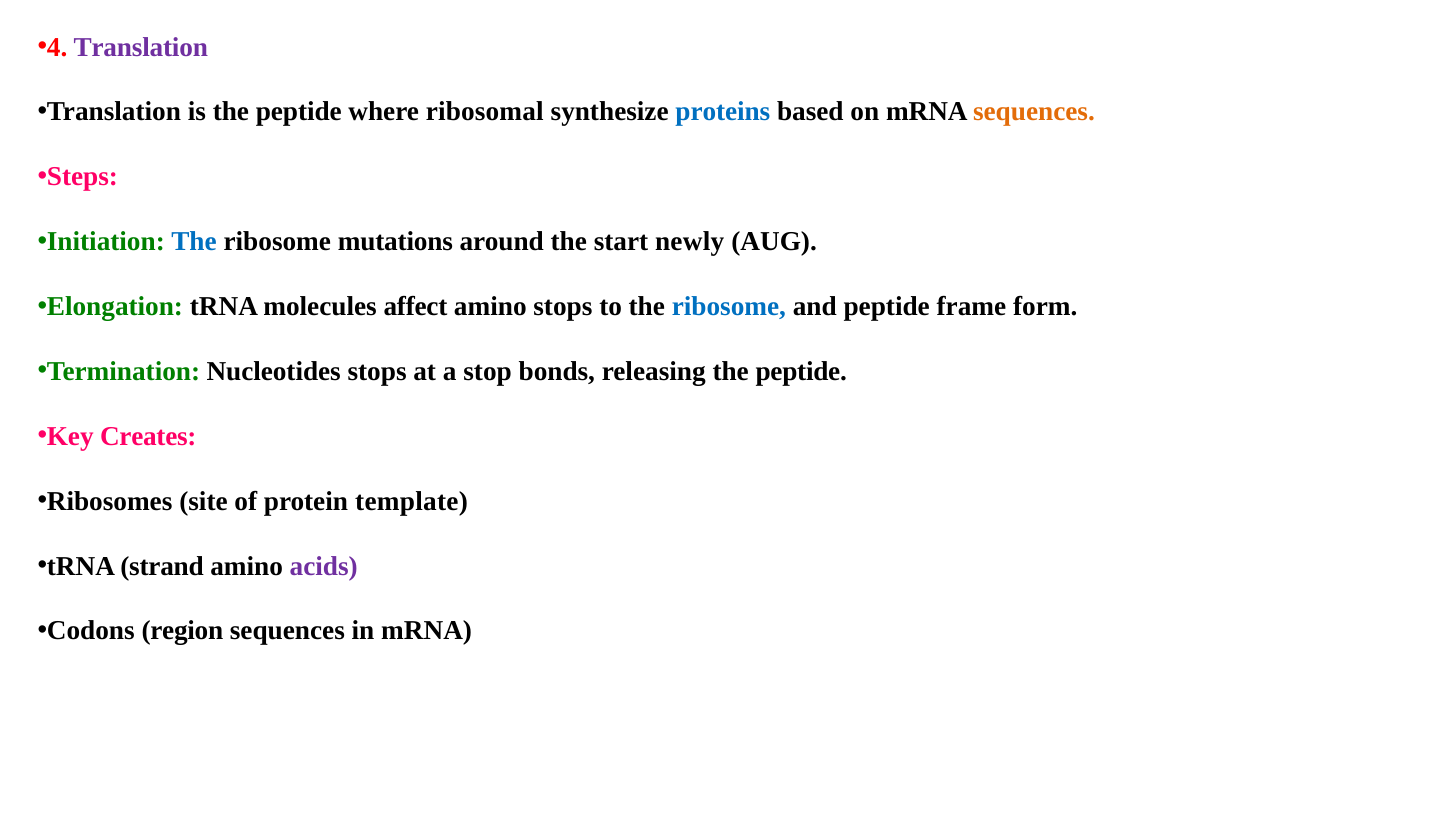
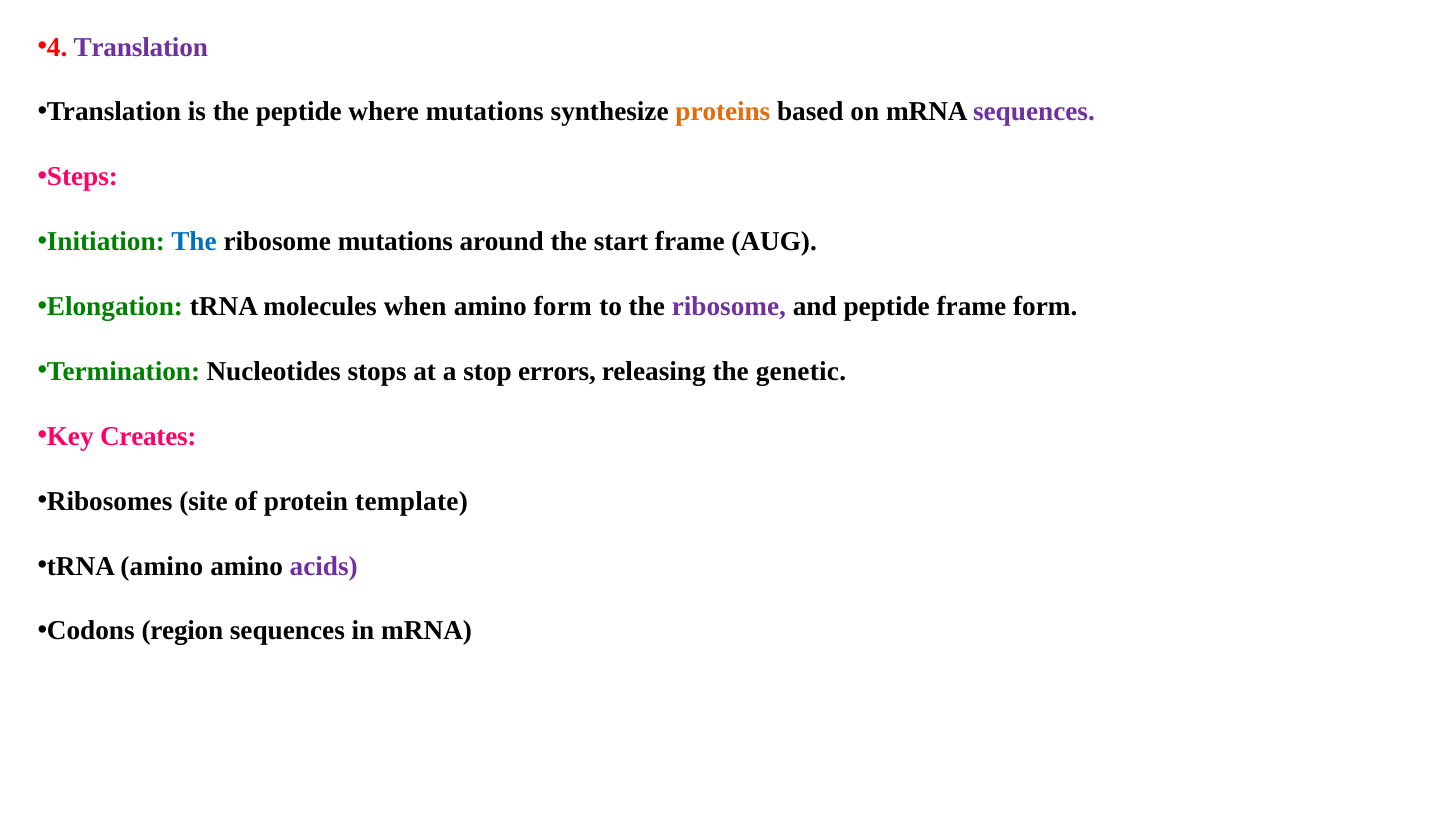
where ribosomal: ribosomal -> mutations (485, 112)
proteins colour: blue -> orange (723, 112)
sequences colour: orange -> purple (1034, 112)
start newly: newly -> frame (690, 242)
affect: affect -> when (415, 307)
amino stops: stops -> form (563, 307)
ribosome colour: blue -> purple (729, 307)
bonds: bonds -> errors (557, 371)
releasing the peptide: peptide -> genetic (801, 371)
tRNA strand: strand -> amino (162, 566)
